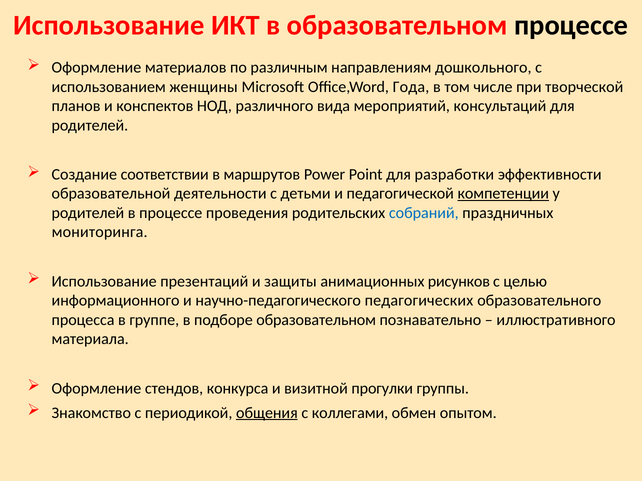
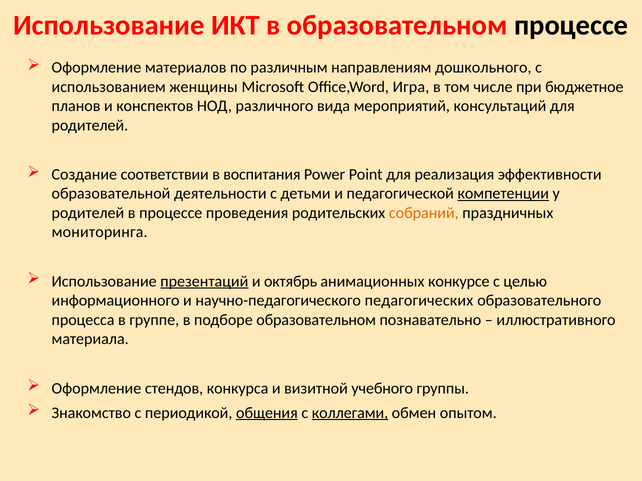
Года: Года -> Игра (411, 87)
творческой: творческой -> бюджетное (584, 87)
маршрутов: маршрутов -> воспитания (262, 175)
разработки: разработки -> реализация (454, 175)
собраний colour: blue -> orange (424, 213)
презентаций underline: none -> present (204, 282)
защиты: защиты -> октябрь (291, 282)
рисунков: рисунков -> конкурсе (459, 282)
прогулки: прогулки -> учебного (382, 389)
коллегами underline: none -> present (350, 413)
